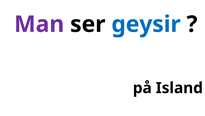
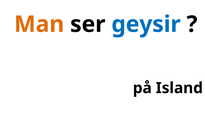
Man colour: purple -> orange (39, 24)
